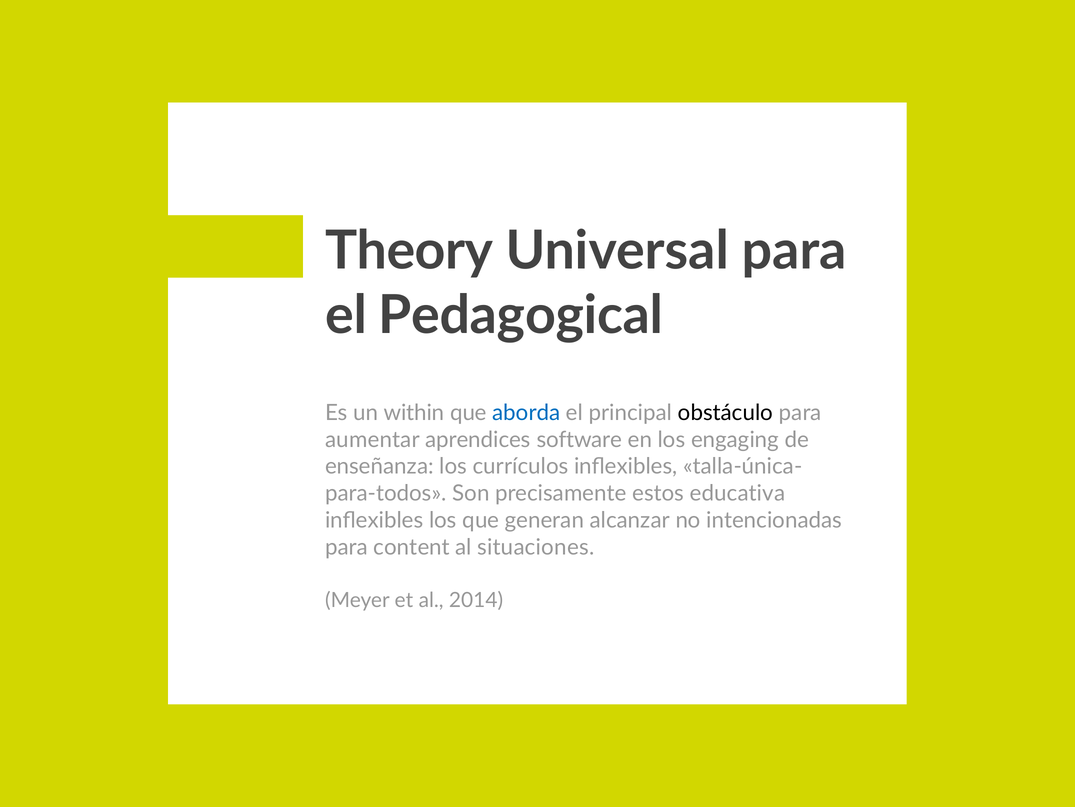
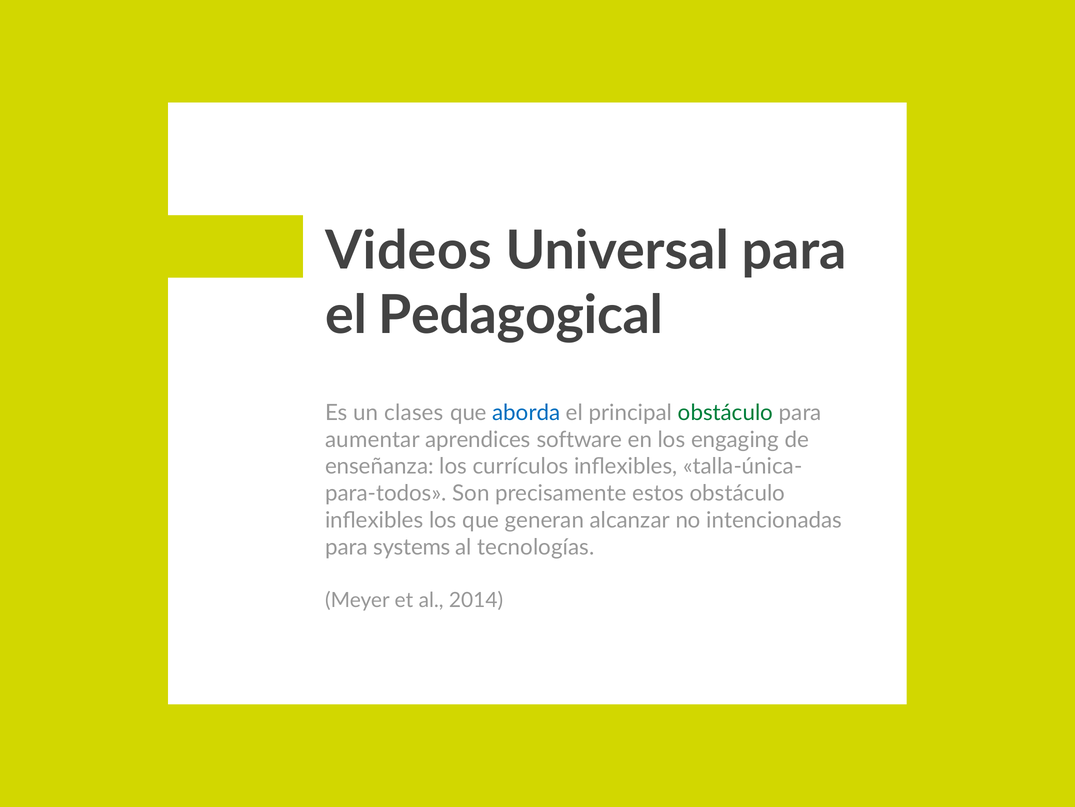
Theory: Theory -> Videos (409, 251)
within: within -> clases (414, 412)
obstáculo colour: black -> green (726, 412)
estos educativa: educativa -> obstáculo (737, 493)
content: content -> systems (412, 547)
situaciones: situaciones -> tecnologías (536, 547)
